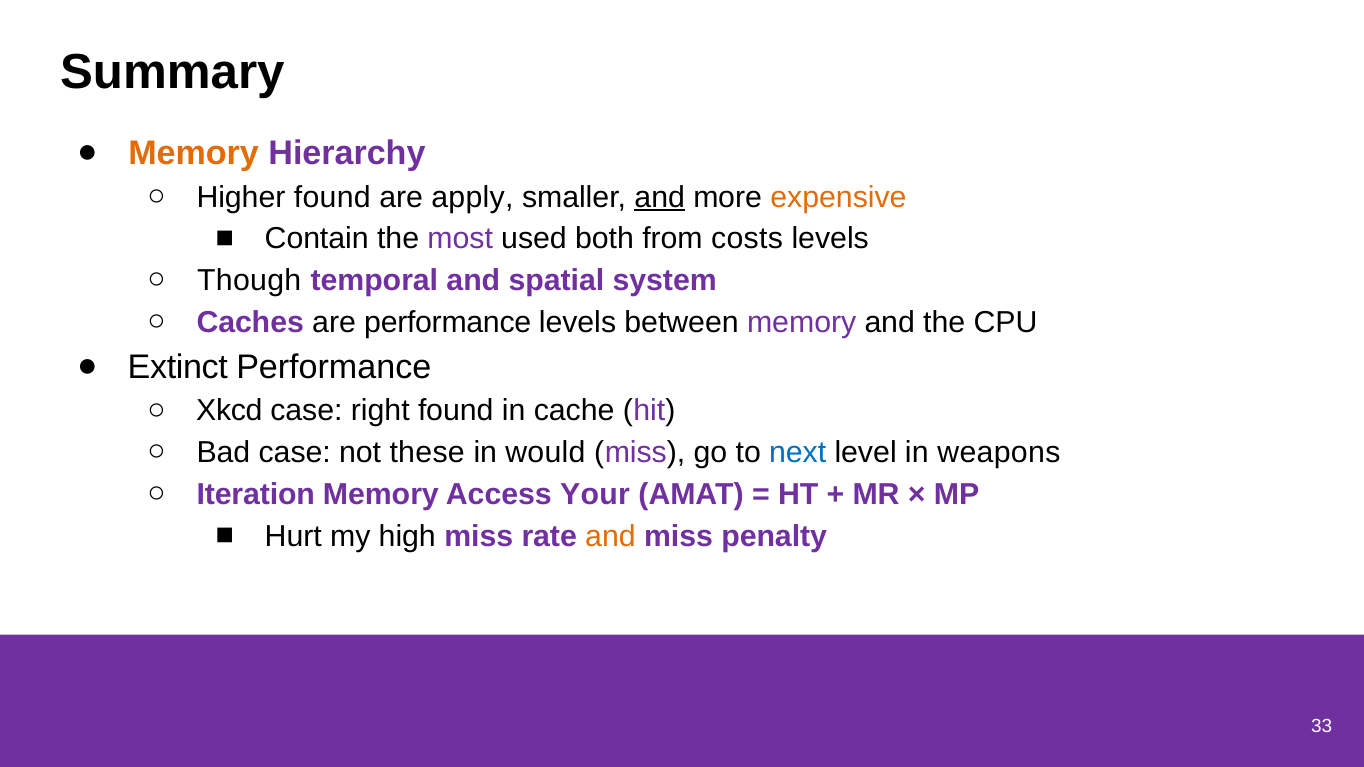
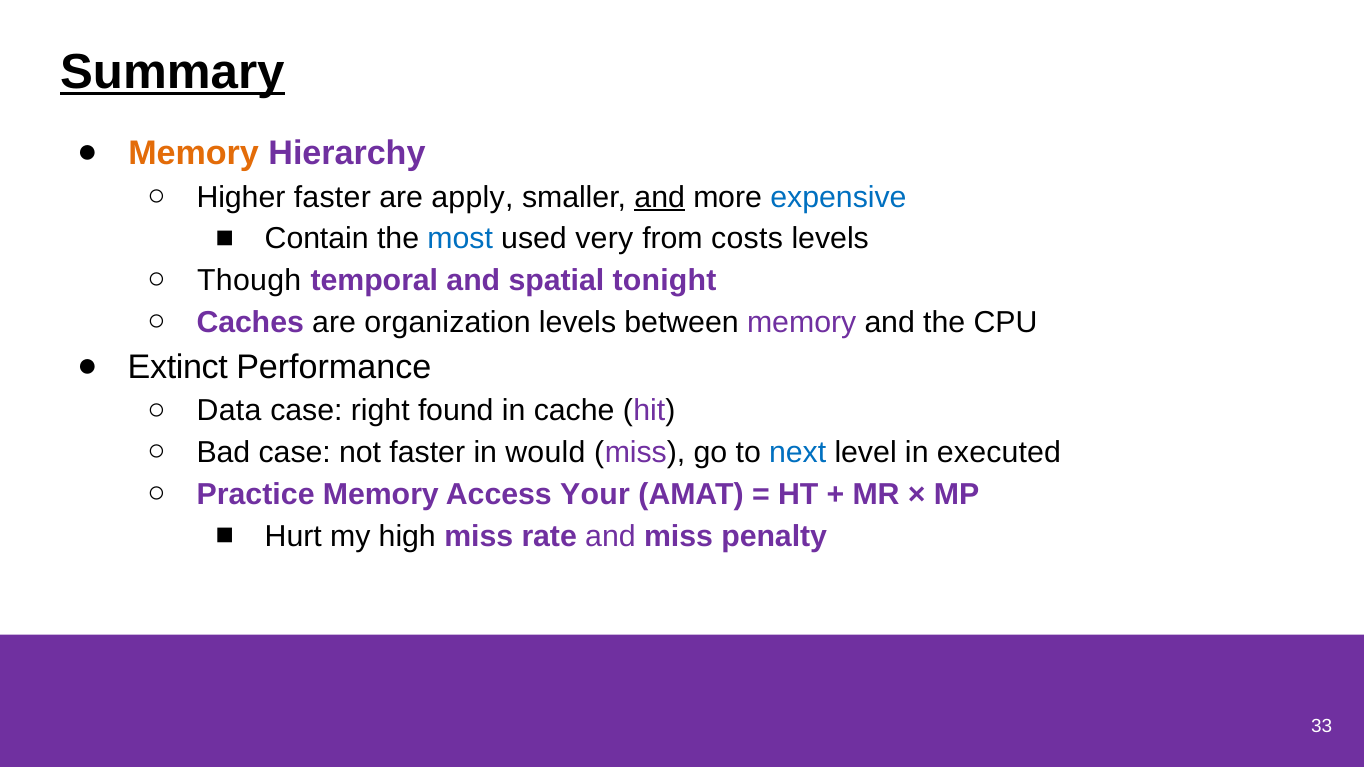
Summary underline: none -> present (172, 72)
Higher found: found -> faster (332, 197)
expensive colour: orange -> blue (838, 197)
most colour: purple -> blue (460, 239)
both: both -> very (604, 239)
system: system -> tonight (665, 281)
are performance: performance -> organization (448, 322)
Xkcd: Xkcd -> Data (229, 411)
not these: these -> faster (427, 453)
weapons: weapons -> executed (999, 453)
Iteration: Iteration -> Practice (256, 495)
and colour: orange -> purple (610, 536)
